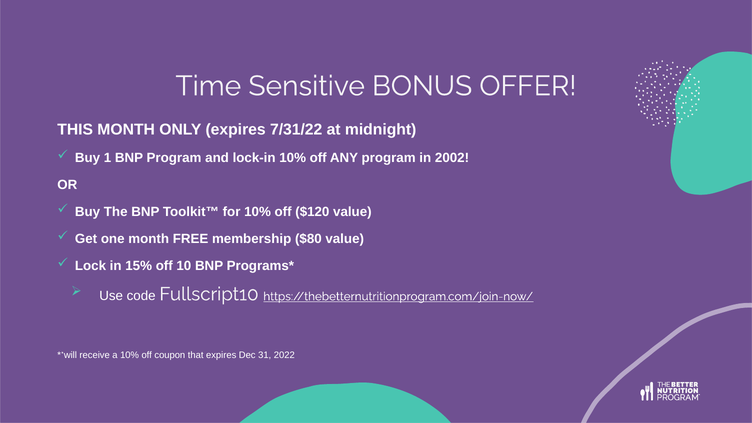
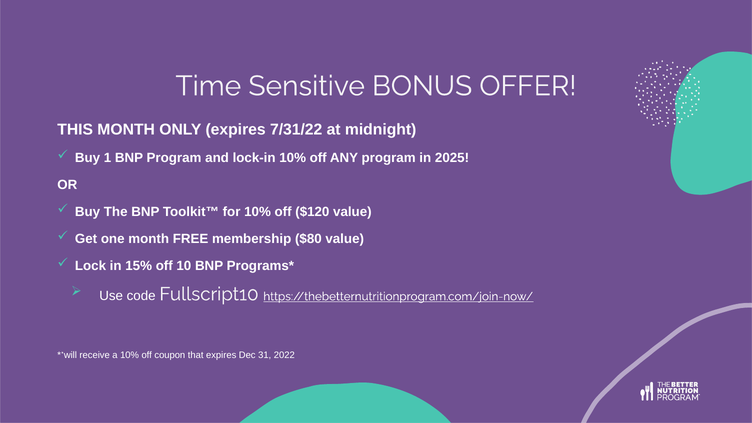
2002: 2002 -> 2025 (452, 158)
